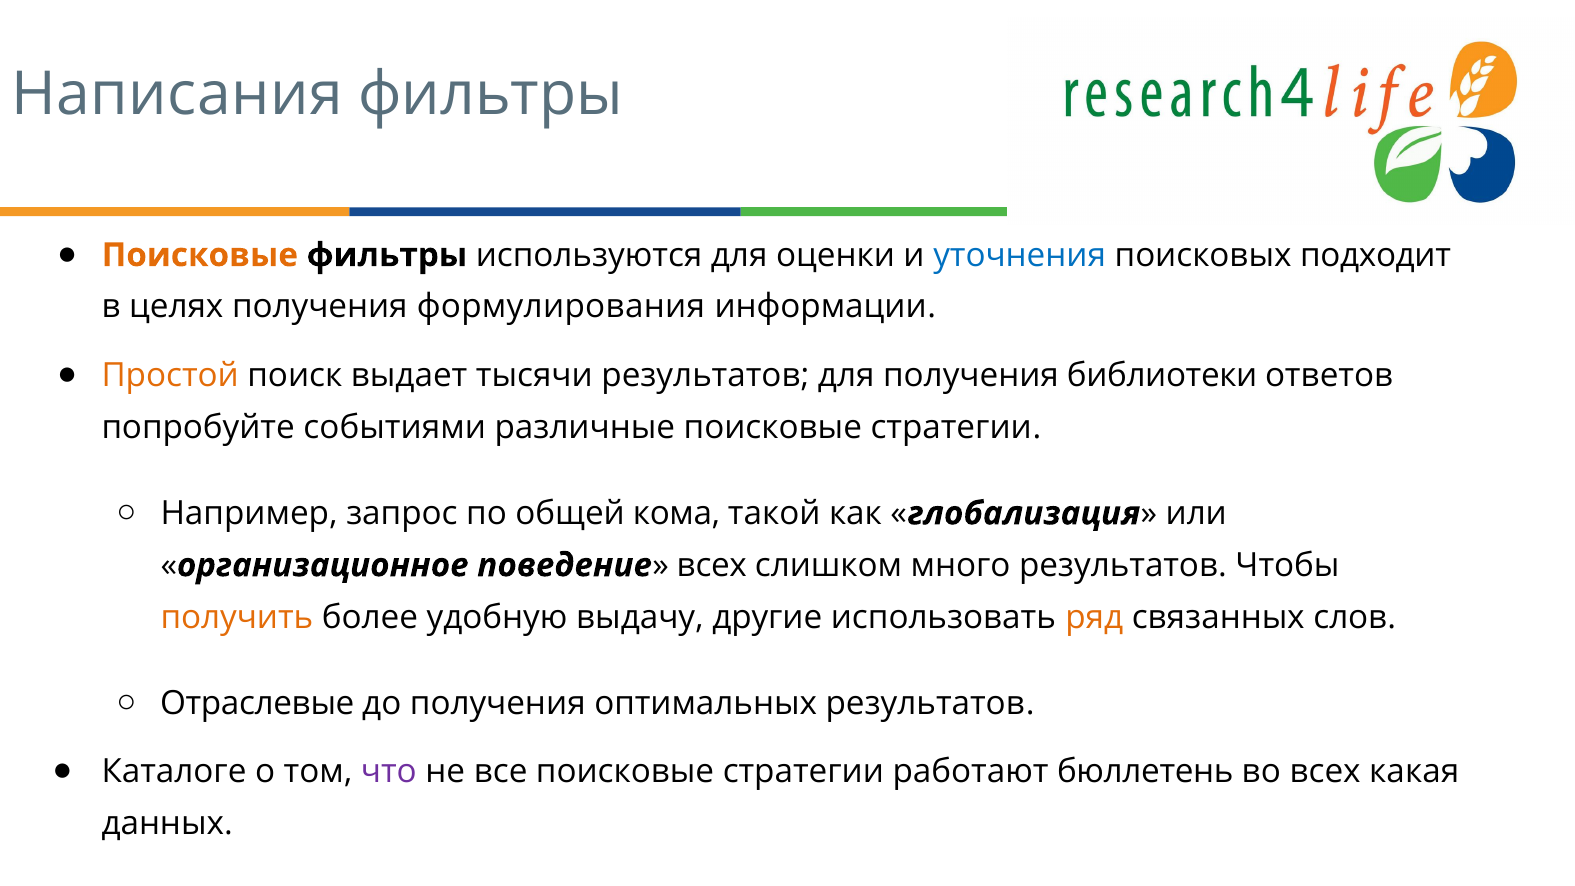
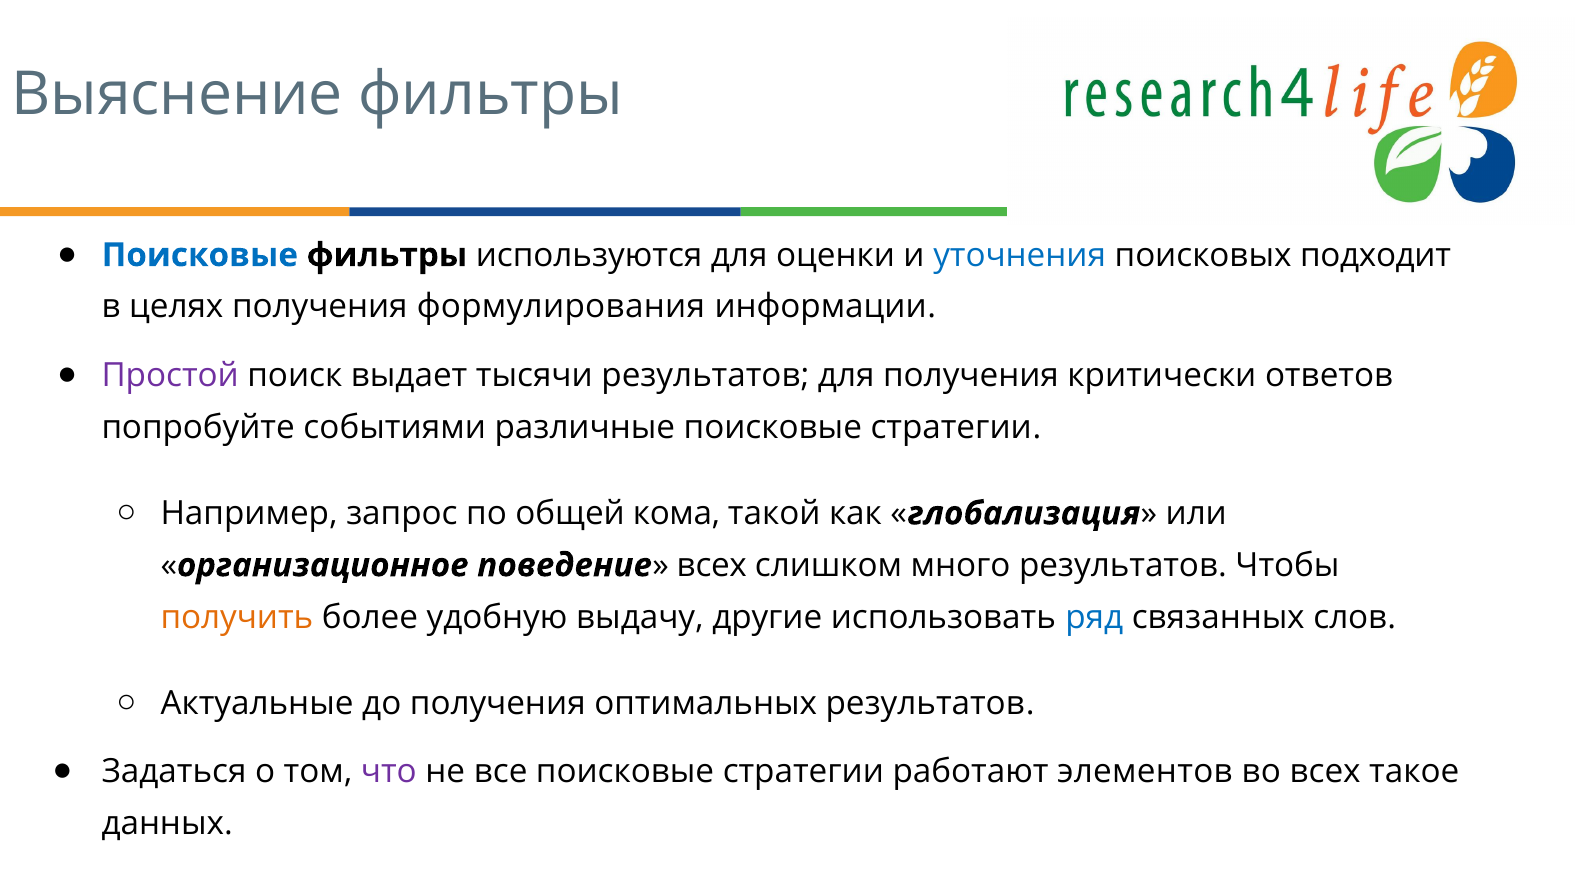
Написания: Написания -> Выяснение (177, 95)
Поисковые colour: orange -> blue (200, 255)
Простой colour: orange -> purple (170, 375)
библиотеки: библиотеки -> критически (1162, 375)
ряд colour: orange -> blue (1094, 617)
Отраслевые: Отраслевые -> Актуальные (257, 703)
Каталоге: Каталоге -> Задаться (174, 772)
бюллетень: бюллетень -> элементов (1145, 772)
какая: какая -> такое (1414, 772)
